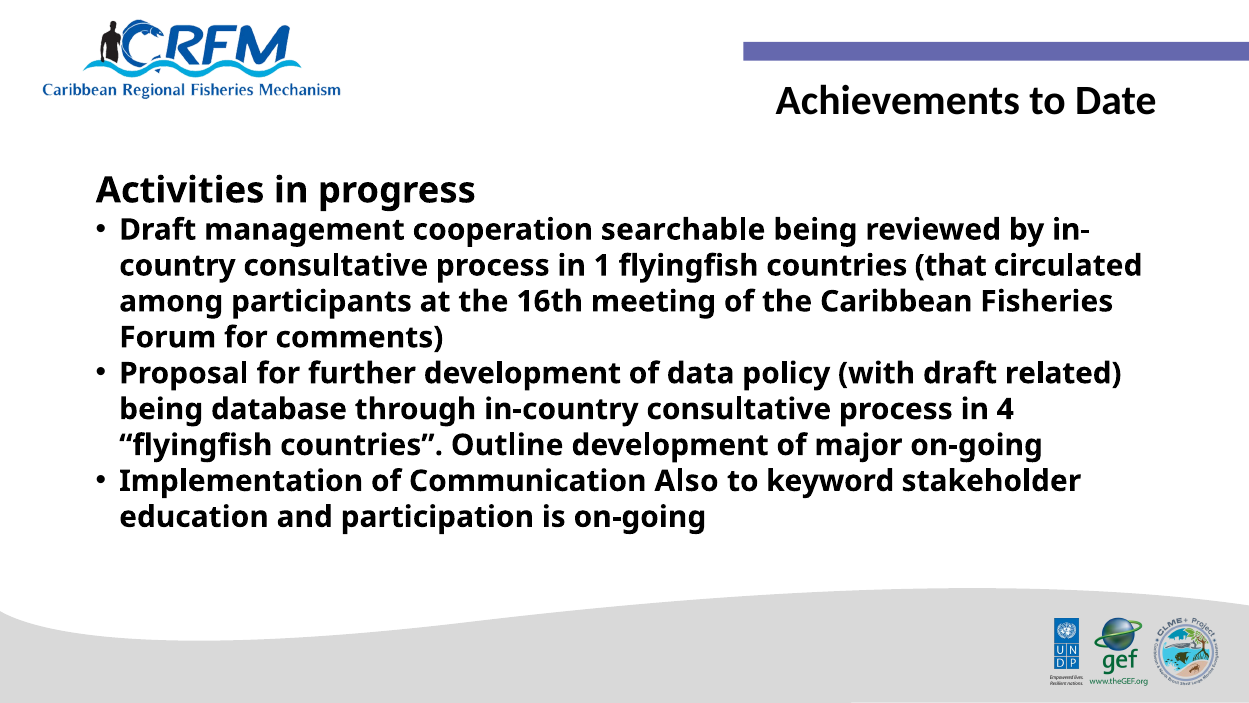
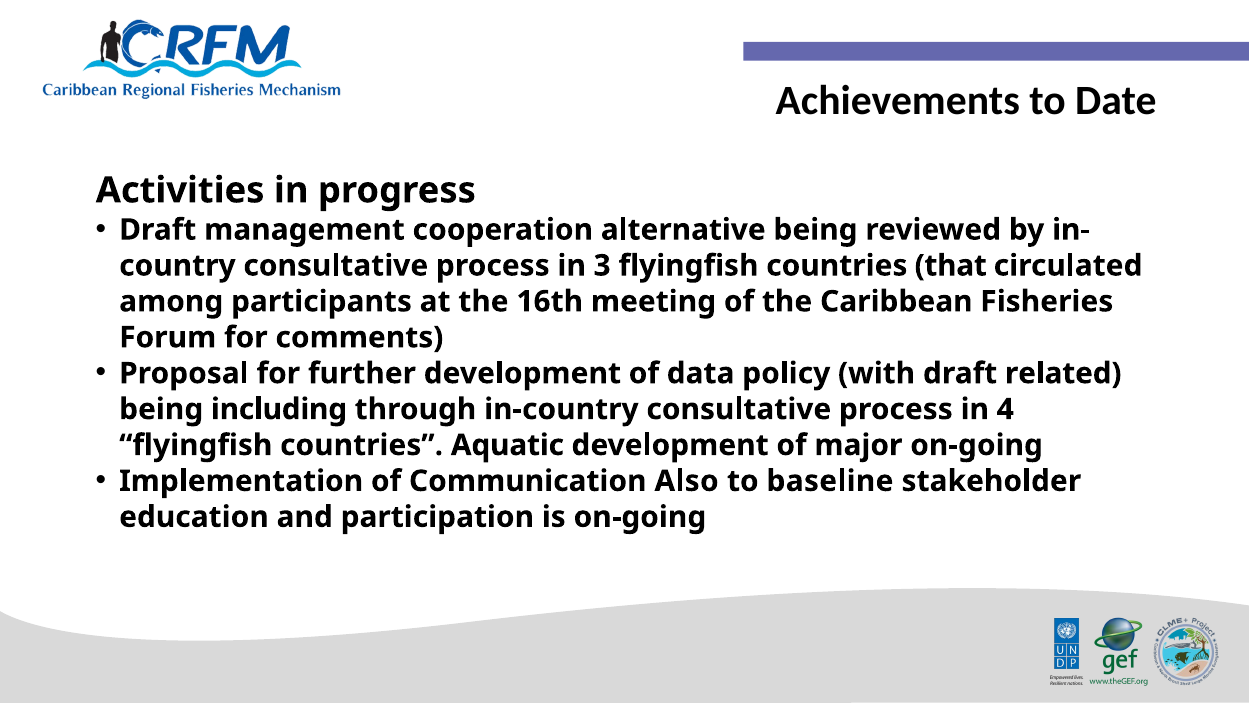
searchable: searchable -> alternative (683, 230)
1: 1 -> 3 (602, 266)
database: database -> including (279, 409)
Outline: Outline -> Aquatic (507, 445)
keyword: keyword -> baseline (830, 481)
